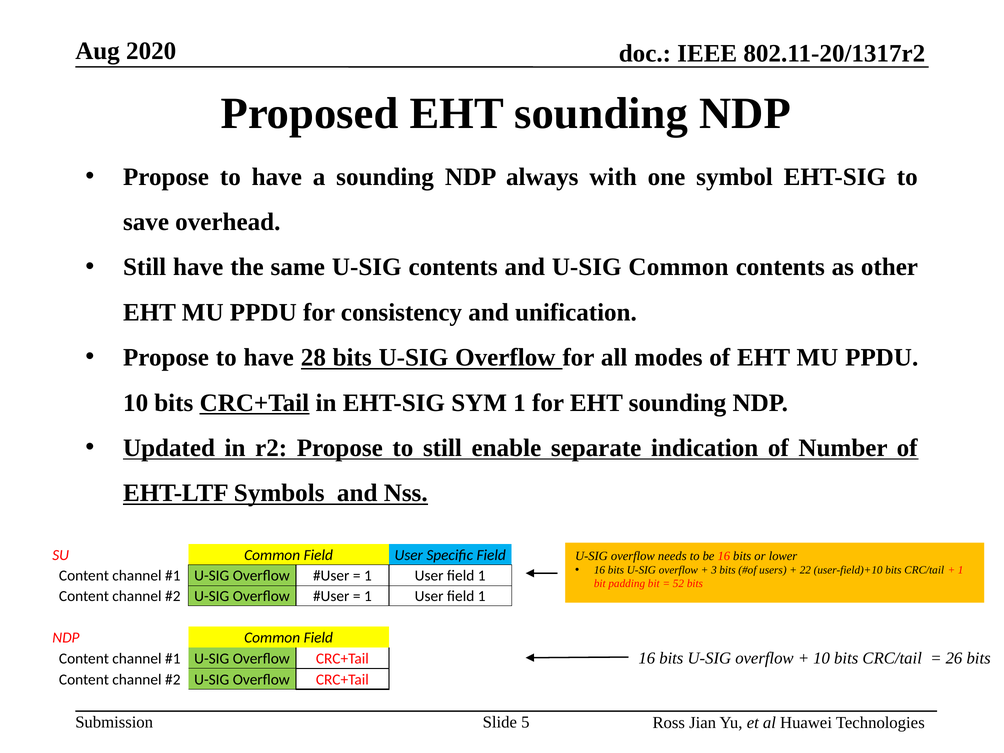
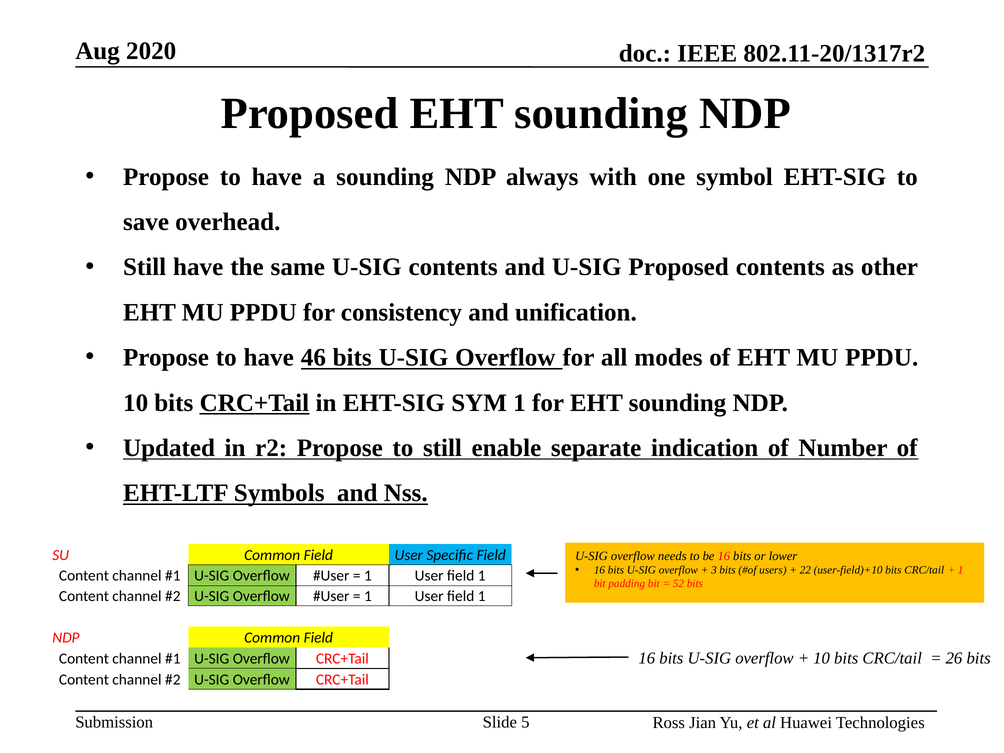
U-SIG Common: Common -> Proposed (679, 267)
28: 28 -> 46 (313, 358)
